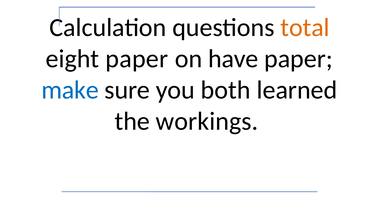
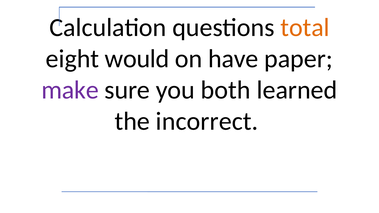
eight paper: paper -> would (137, 59)
make colour: blue -> purple (70, 90)
workings: workings -> incorrect (207, 121)
